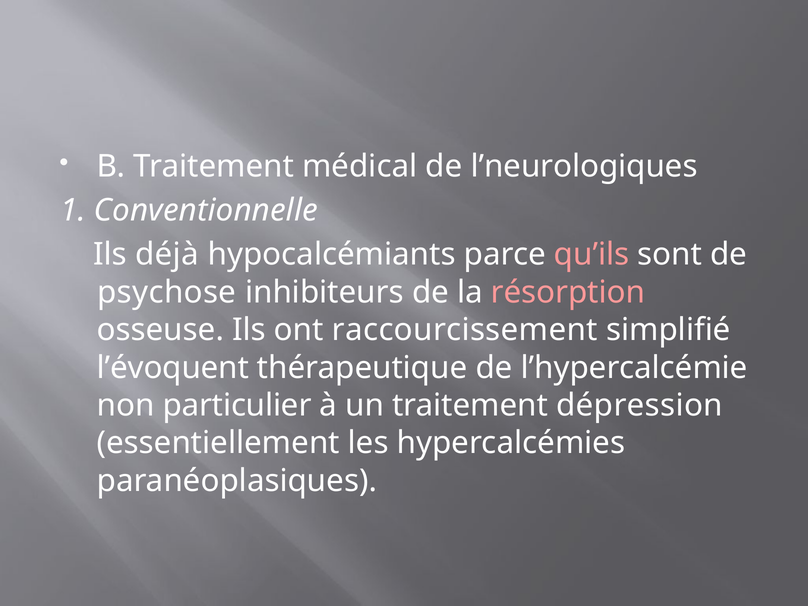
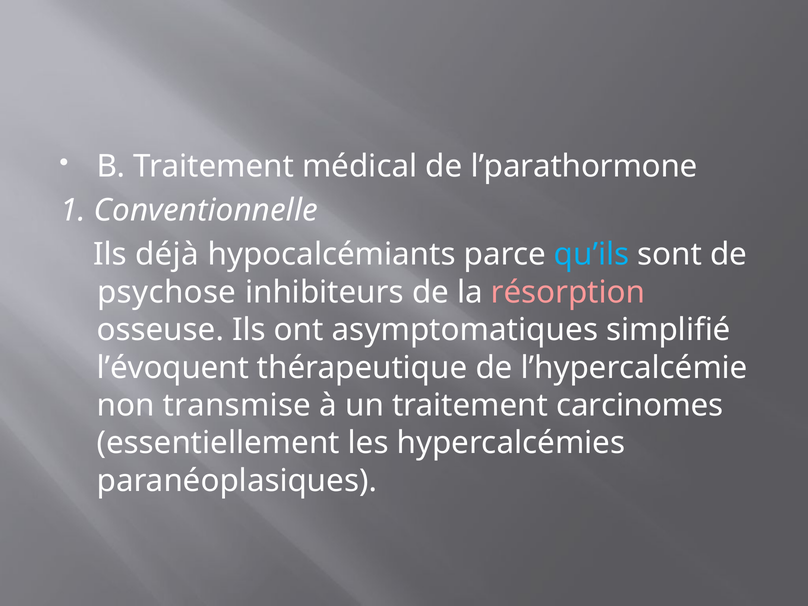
l’neurologiques: l’neurologiques -> l’parathormone (584, 166)
qu’ils colour: pink -> light blue (592, 254)
raccourcissement: raccourcissement -> asymptomatiques (465, 330)
particulier: particulier -> transmise (237, 405)
dépression: dépression -> carcinomes (640, 405)
